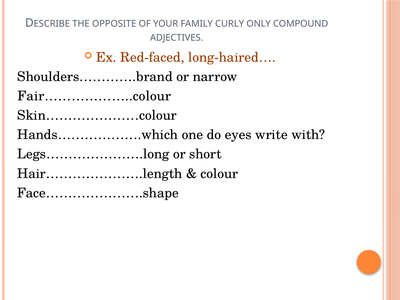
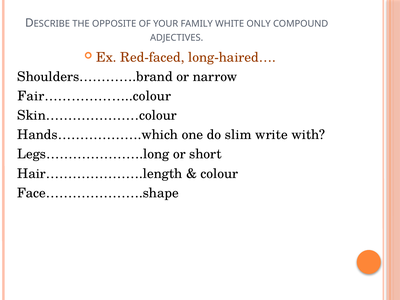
CURLY: CURLY -> WHITE (230, 24)
eyes: eyes -> slim (238, 135)
